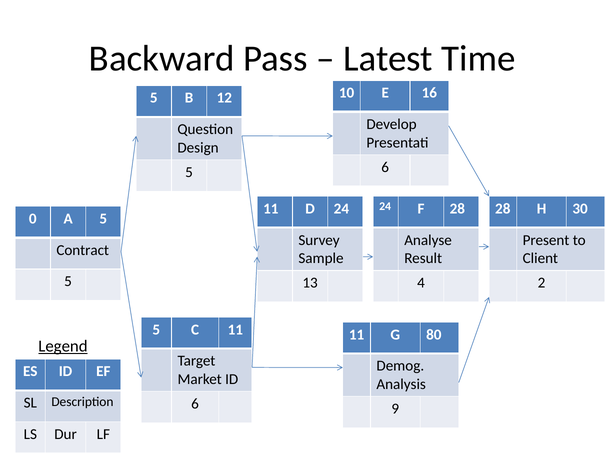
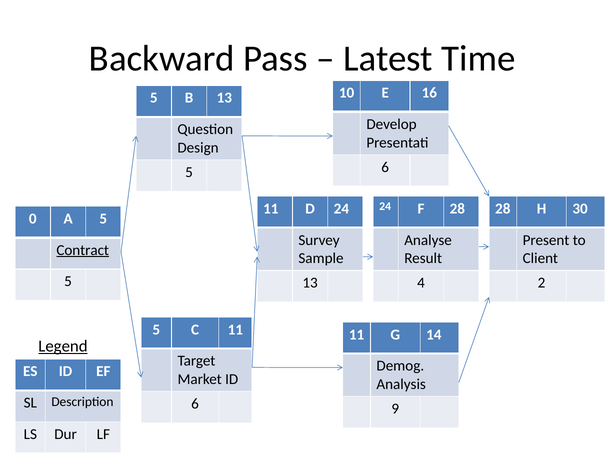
B 12: 12 -> 13 (224, 98)
Contract underline: none -> present (83, 251)
80: 80 -> 14 (434, 335)
